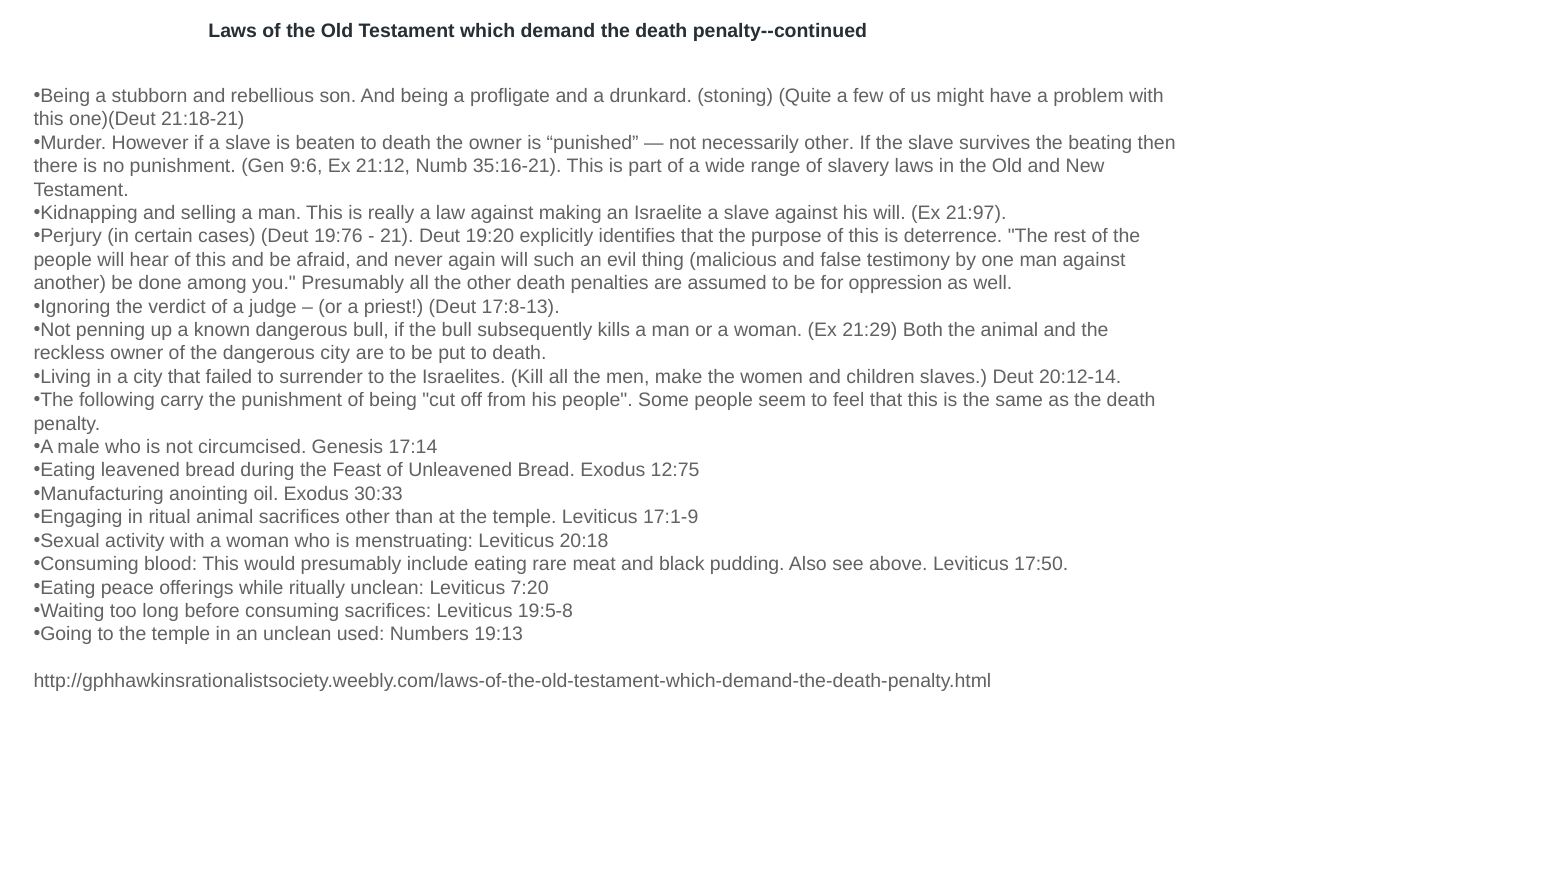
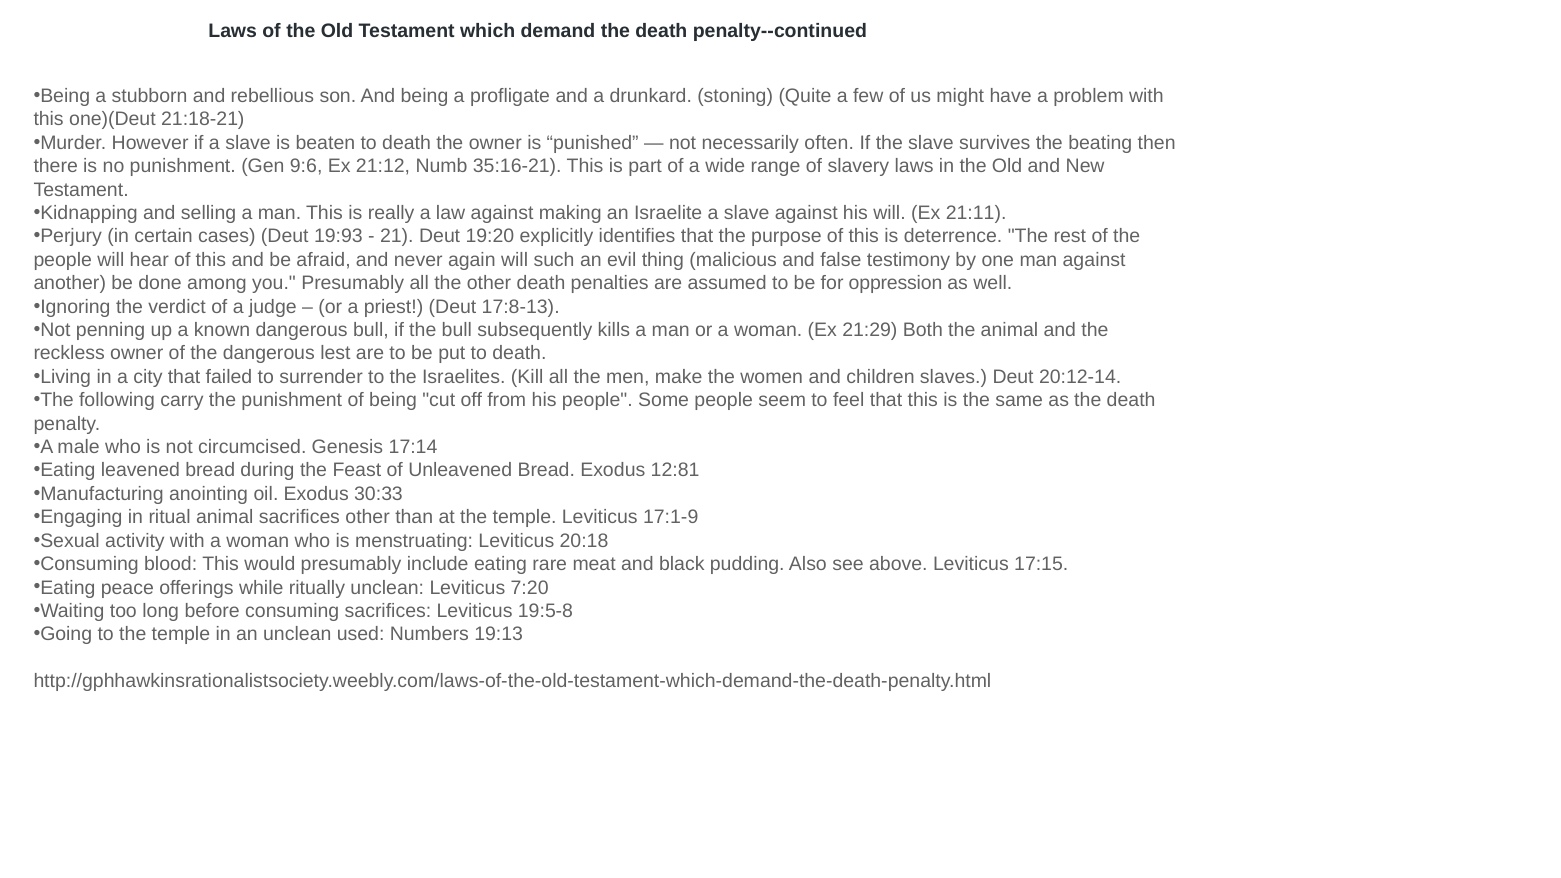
necessarily other: other -> often (829, 143)
21:97: 21:97 -> 21:11 (976, 213)
19:76: 19:76 -> 19:93 (338, 236)
dangerous city: city -> lest (335, 353)
12:75: 12:75 -> 12:81 (675, 471)
17:50: 17:50 -> 17:15 (1041, 564)
